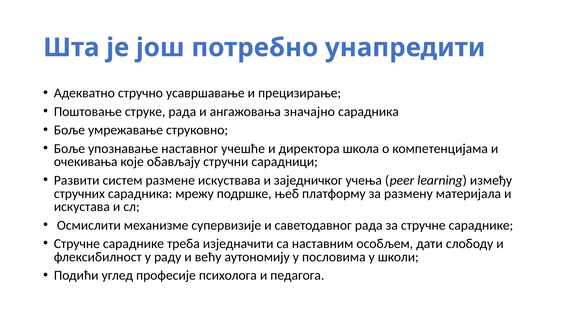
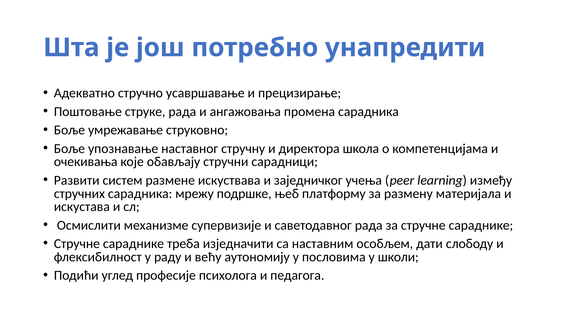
значајно: значајно -> промена (309, 112)
учешће: учешће -> стручну (243, 149)
